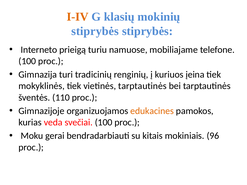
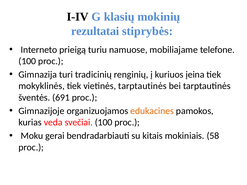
I-IV colour: orange -> black (78, 17)
stiprybės: stiprybės -> rezultatai (95, 31)
110: 110 -> 691 (61, 98)
96: 96 -> 58 (213, 136)
